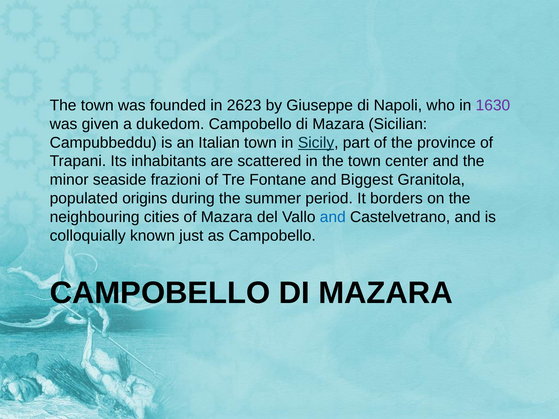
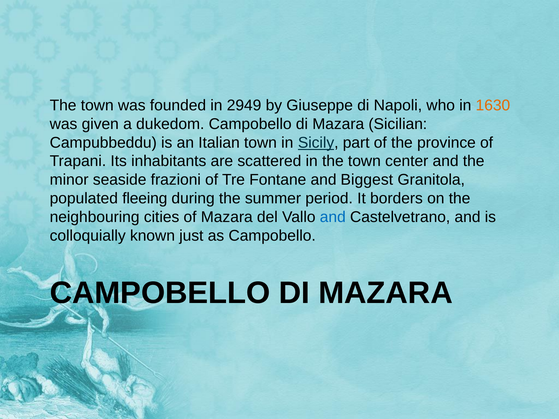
2623: 2623 -> 2949 (244, 105)
1630 colour: purple -> orange (493, 105)
origins: origins -> fleeing (145, 199)
